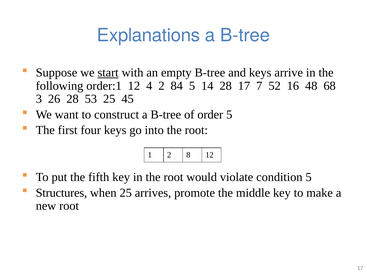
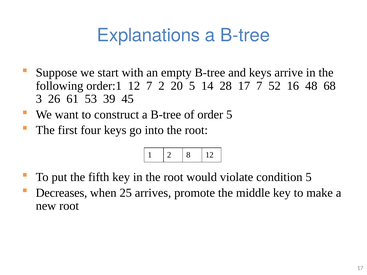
start underline: present -> none (108, 73)
12 4: 4 -> 7 (149, 86)
84: 84 -> 20 (177, 86)
26 28: 28 -> 61 (73, 99)
53 25: 25 -> 39 (109, 99)
Structures: Structures -> Decreases (61, 193)
